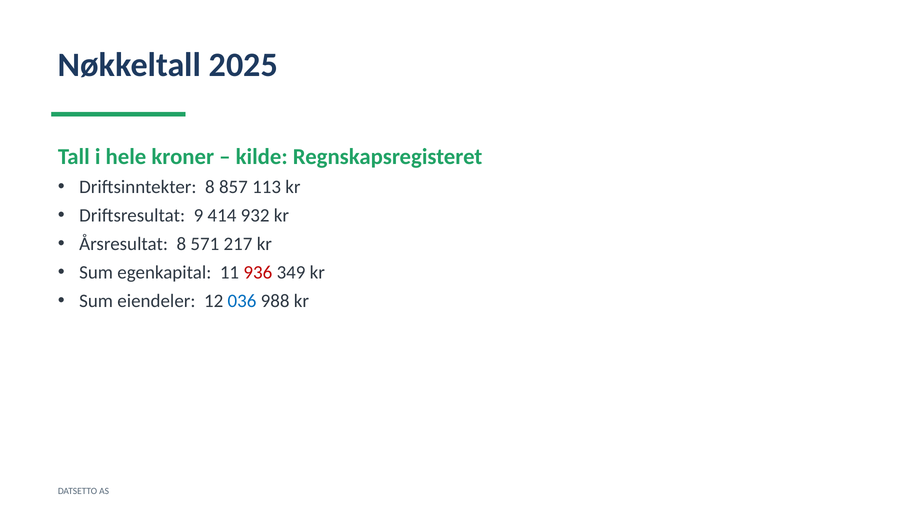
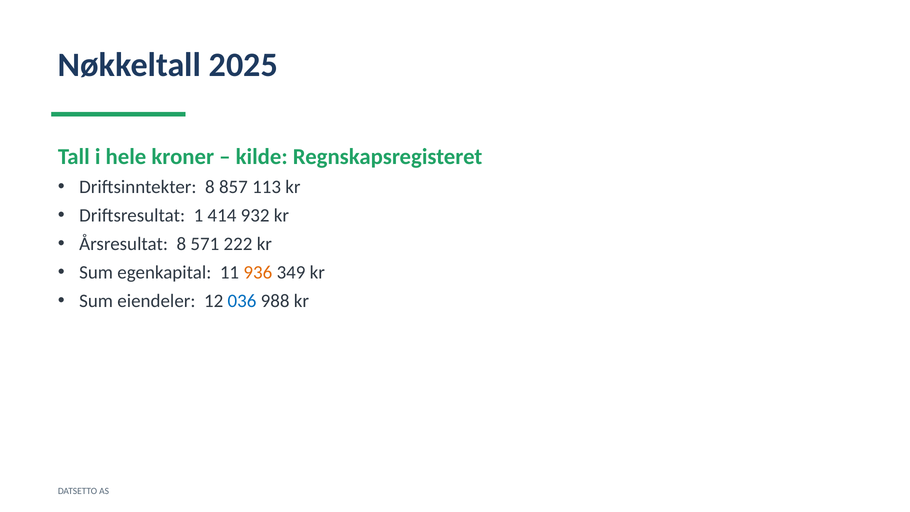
9: 9 -> 1 (198, 216)
217: 217 -> 222 (238, 244)
936 colour: red -> orange (258, 272)
